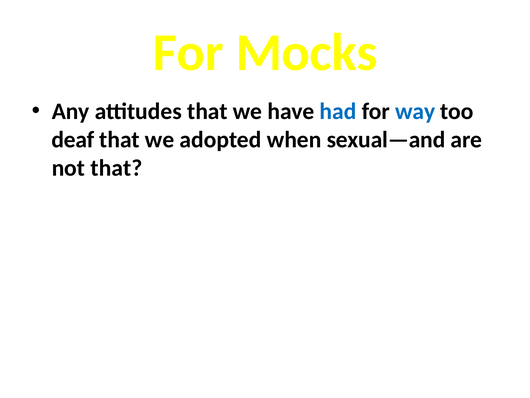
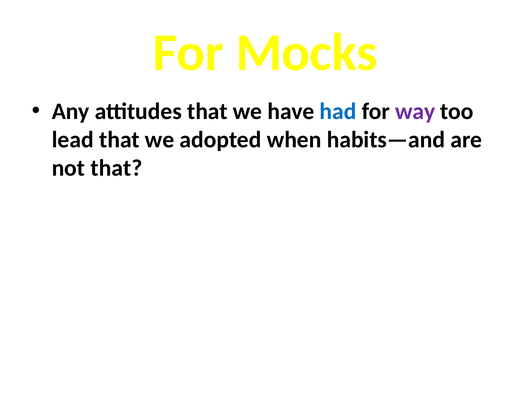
way colour: blue -> purple (415, 111)
deaf: deaf -> lead (73, 139)
sexual—and: sexual—and -> habits—and (386, 139)
